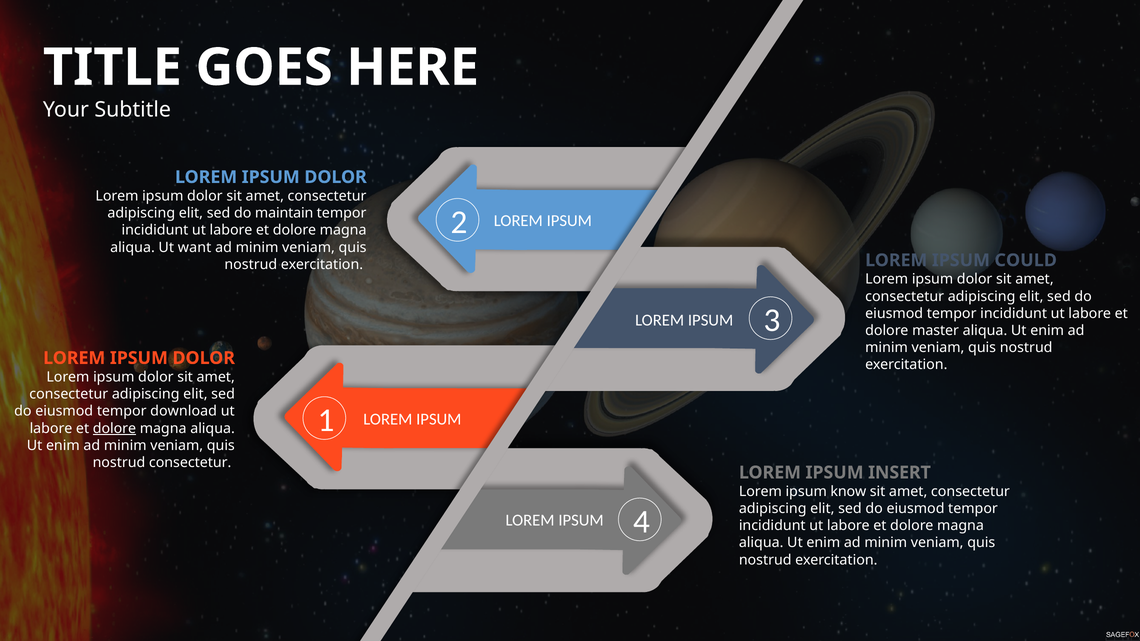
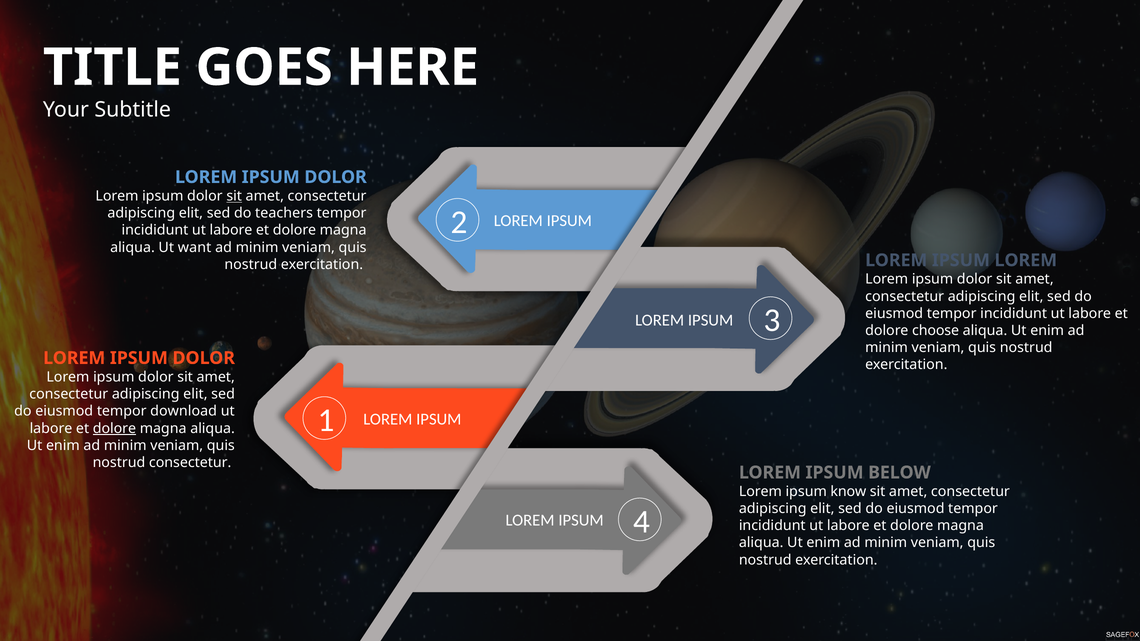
sit underline: none -> present (234, 196)
maintain: maintain -> teachers (284, 213)
IPSUM COULD: COULD -> LOREM (1026, 260)
master: master -> choose (936, 331)
INSERT: INSERT -> BELOW (899, 473)
